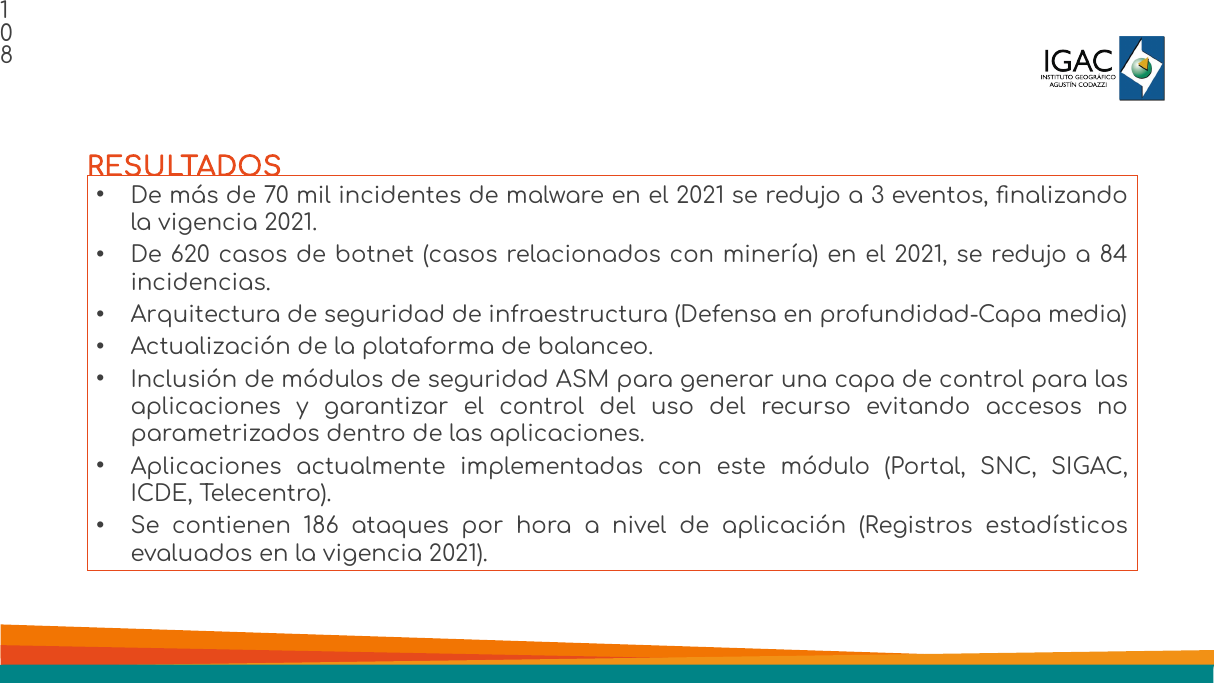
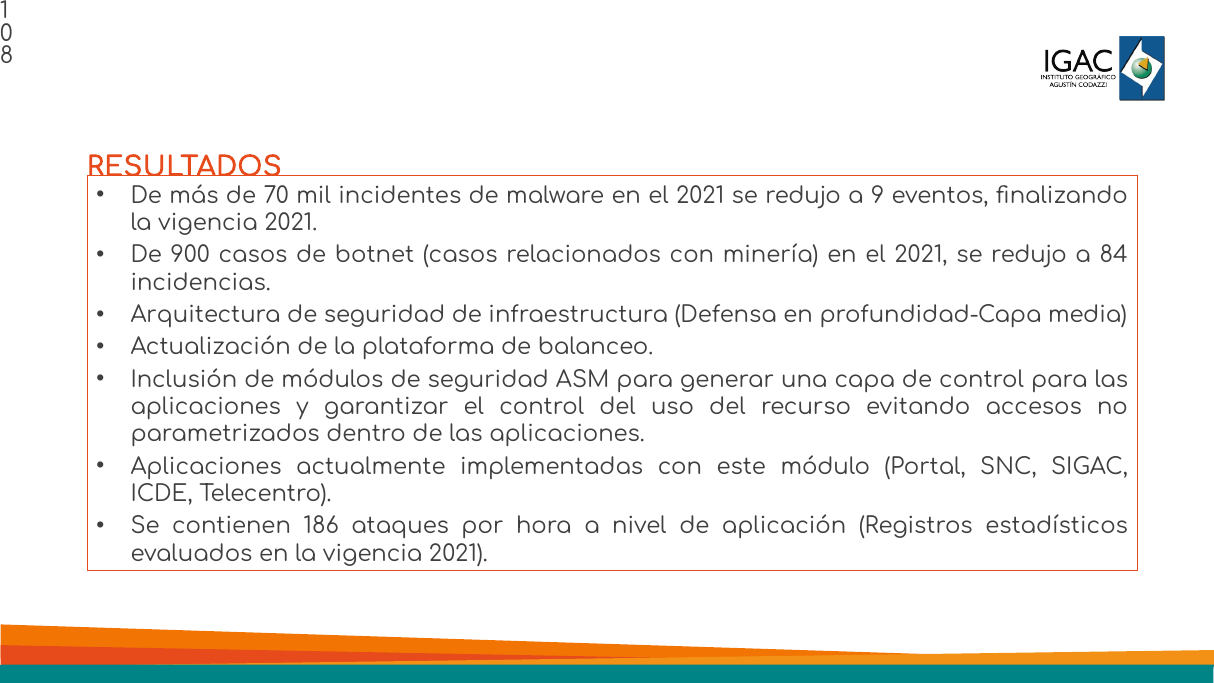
3: 3 -> 9 (878, 195)
620: 620 -> 900 (190, 255)
